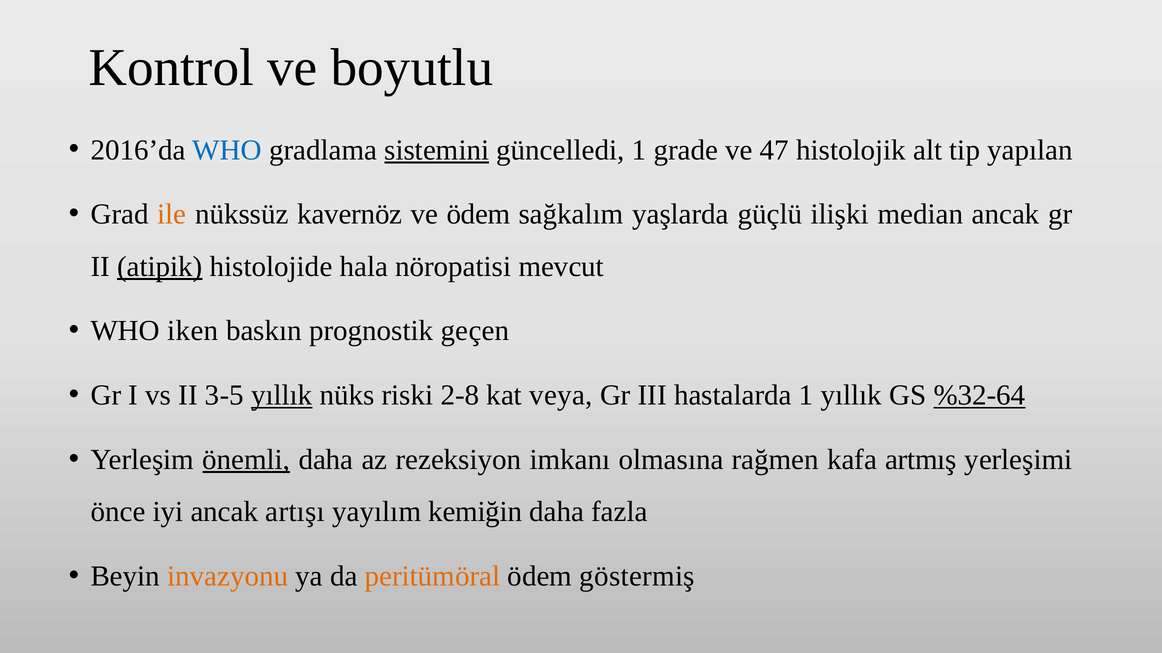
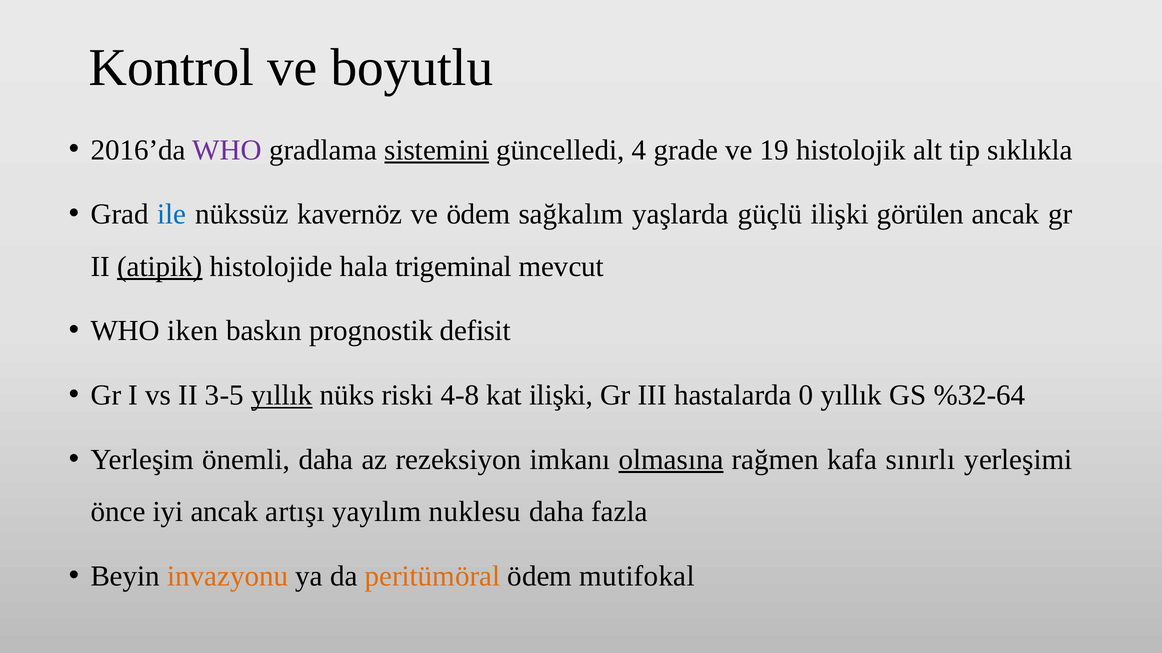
WHO colour: blue -> purple (227, 150)
güncelledi 1: 1 -> 4 (639, 150)
47: 47 -> 19 (774, 150)
yapılan: yapılan -> sıklıkla (1030, 150)
ile colour: orange -> blue (172, 215)
median: median -> görülen (920, 215)
nöropatisi: nöropatisi -> trigeminal (453, 267)
geçen: geçen -> defisit (475, 331)
2-8: 2-8 -> 4-8 (460, 396)
kat veya: veya -> ilişki (561, 396)
hastalarda 1: 1 -> 0 (806, 396)
%32-64 underline: present -> none (980, 396)
önemli underline: present -> none (246, 460)
olmasına underline: none -> present (671, 460)
artmış: artmış -> sınırlı (921, 460)
kemiğin: kemiğin -> nuklesu (475, 512)
göstermiş: göstermiş -> mutifokal (637, 577)
